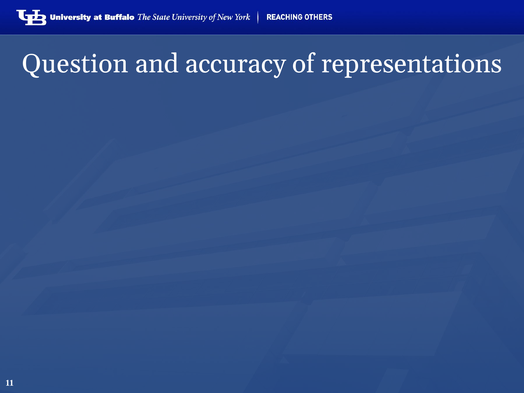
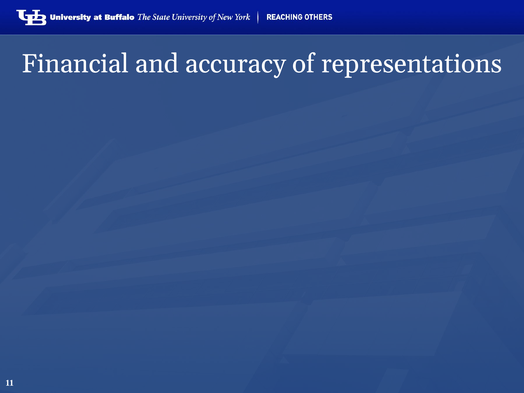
Question: Question -> Financial (75, 64)
